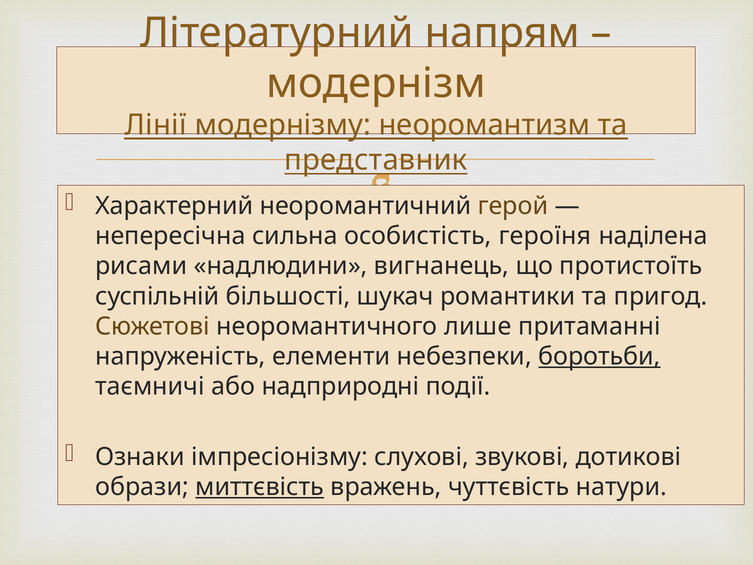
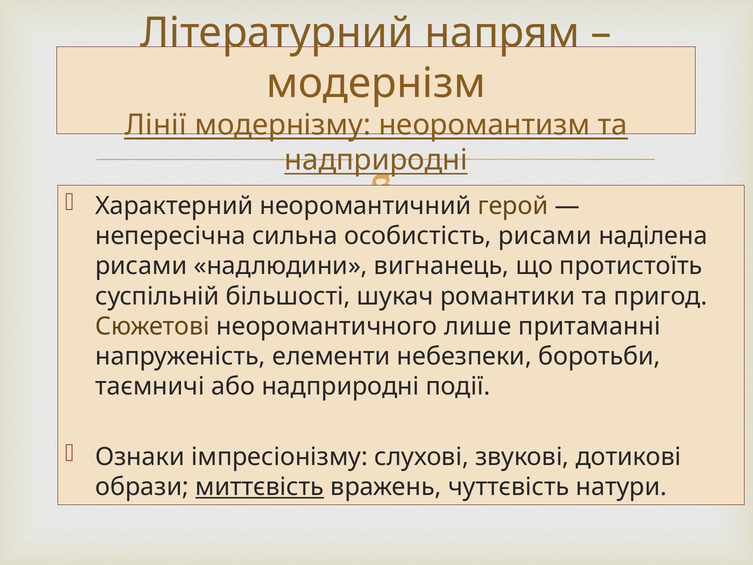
представник: представник -> надприродні (376, 160)
особистість героїня: героїня -> рисами (545, 236)
боротьби underline: present -> none (600, 356)
